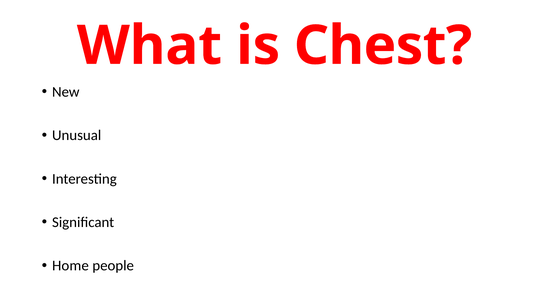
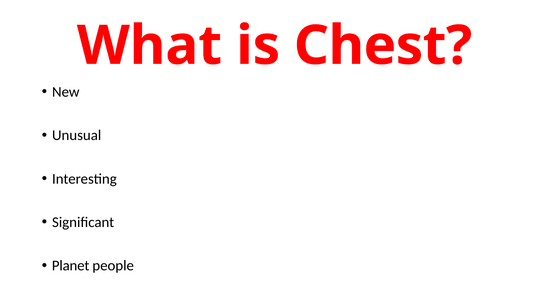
Home: Home -> Planet (71, 266)
